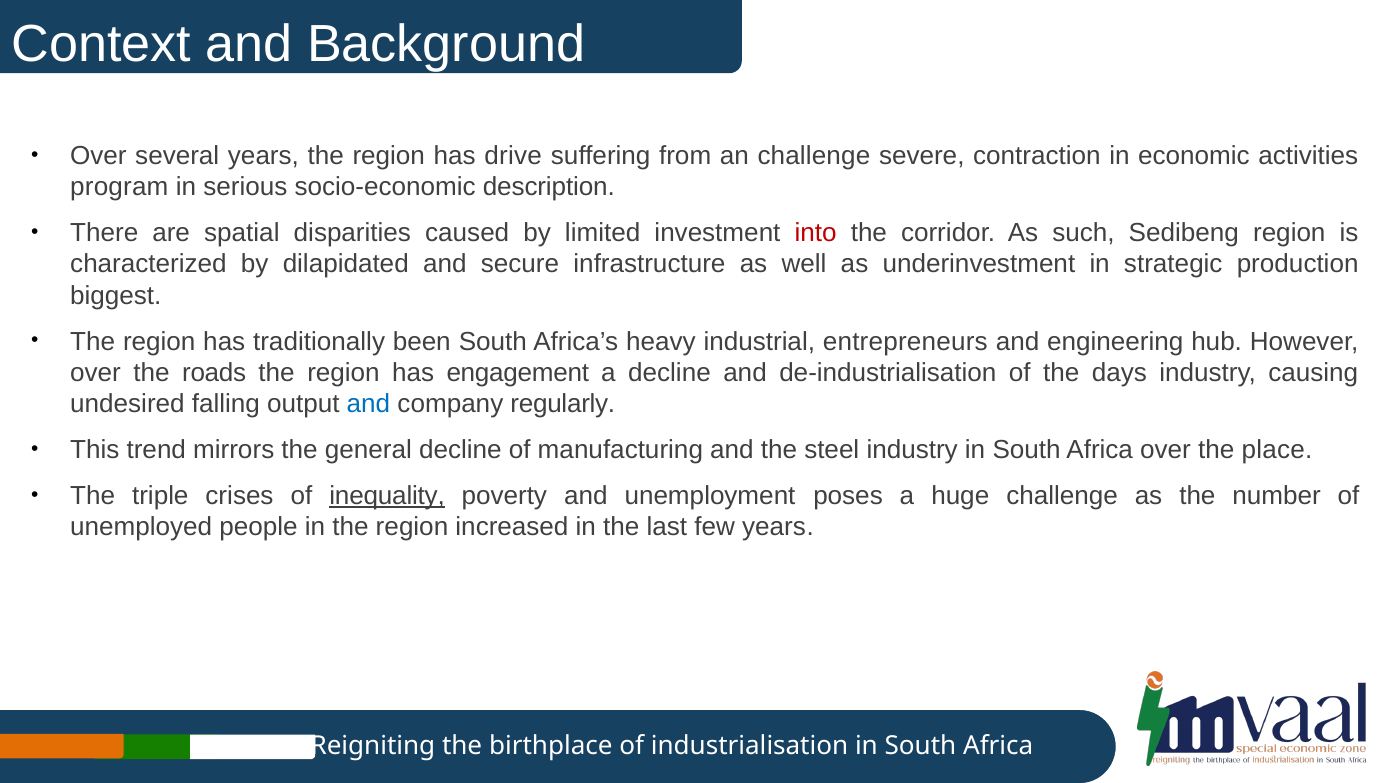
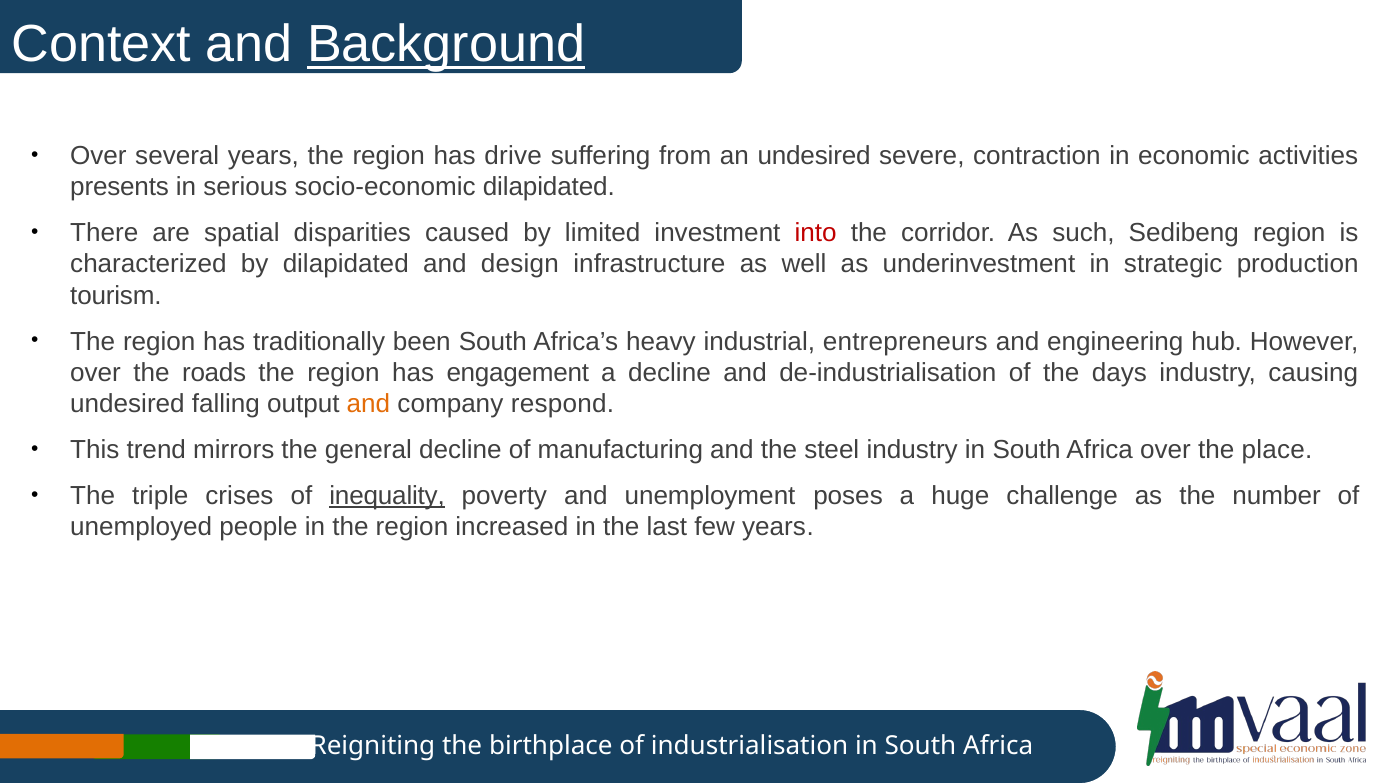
Background underline: none -> present (446, 45)
an challenge: challenge -> undesired (814, 156)
program: program -> presents (120, 187)
socio-economic description: description -> dilapidated (549, 187)
secure: secure -> design (520, 264)
biggest: biggest -> tourism (116, 295)
and colour: blue -> orange (368, 404)
regularly: regularly -> respond (563, 404)
